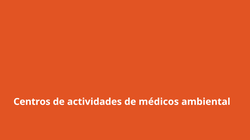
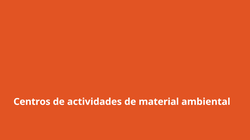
médicos: médicos -> material (159, 102)
